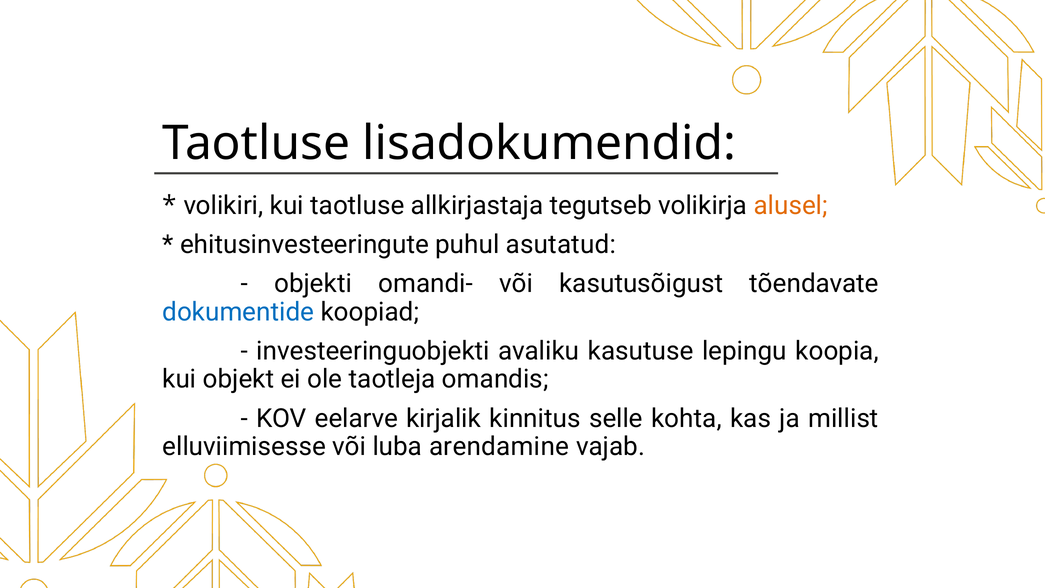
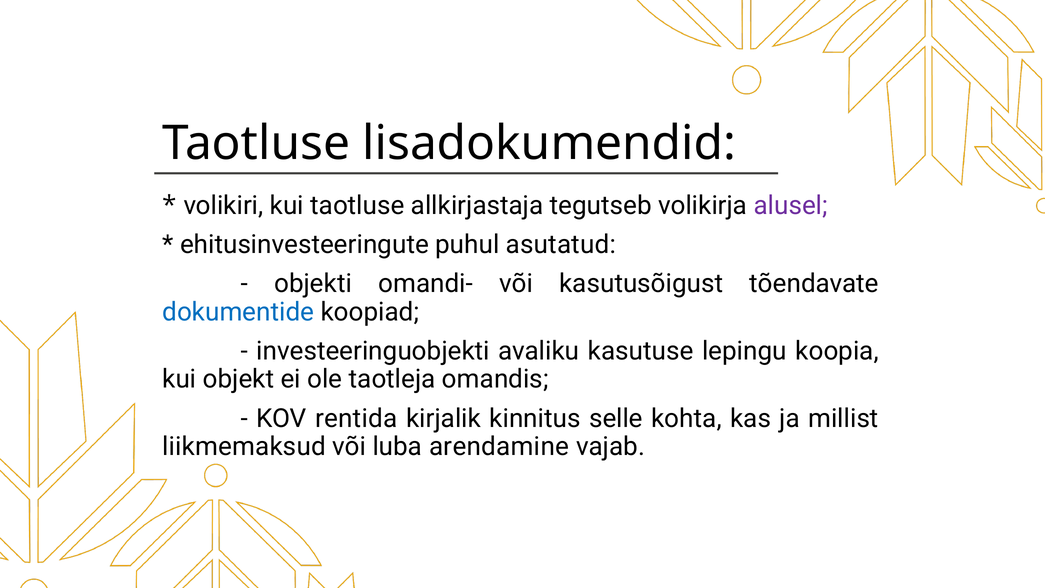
alusel colour: orange -> purple (791, 205)
eelarve: eelarve -> rentida (356, 418)
elluviimisesse: elluviimisesse -> liikmemaksud (244, 446)
